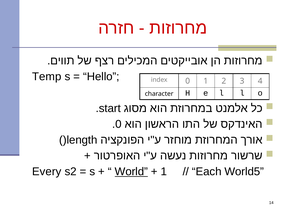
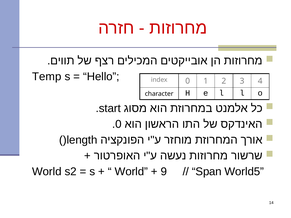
Every: Every -> World (47, 172)
World underline: present -> none (131, 172)
1: 1 -> 9 (164, 172)
Each: Each -> Span (207, 172)
